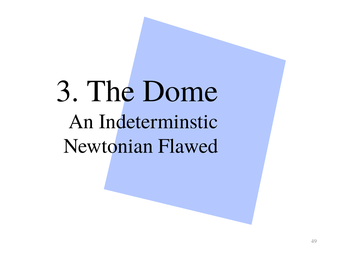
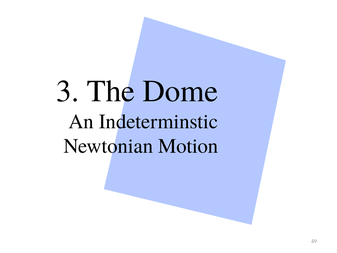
Flawed: Flawed -> Motion (188, 146)
